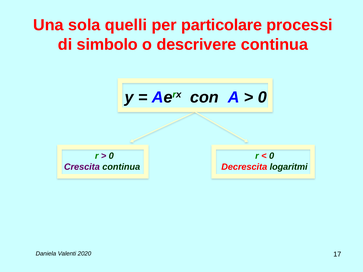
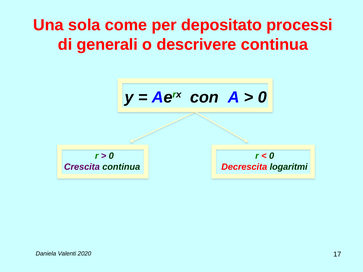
quelli: quelli -> come (126, 25)
particolare: particolare -> depositato (222, 25)
simbolo: simbolo -> generali (107, 45)
